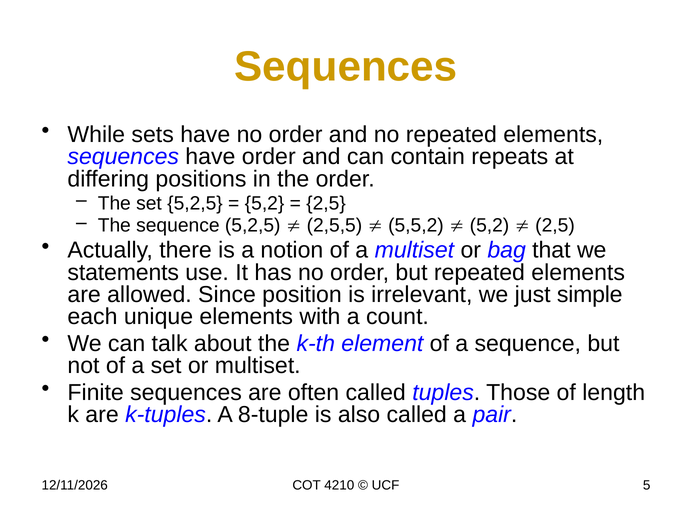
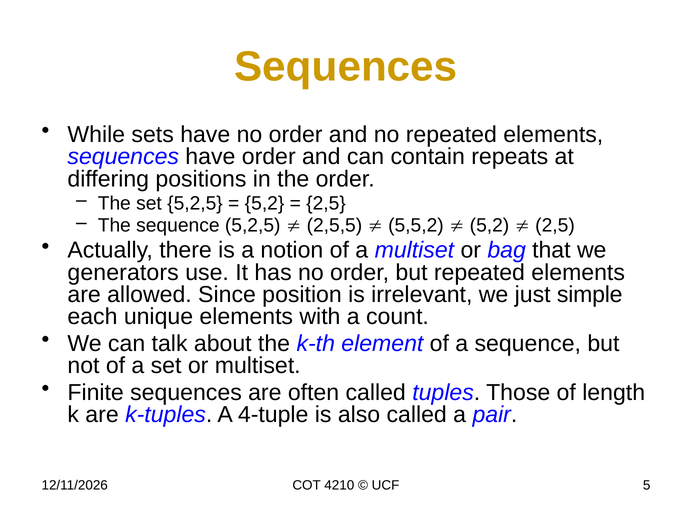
statements: statements -> generators (123, 272)
8-tuple: 8-tuple -> 4-tuple (273, 415)
